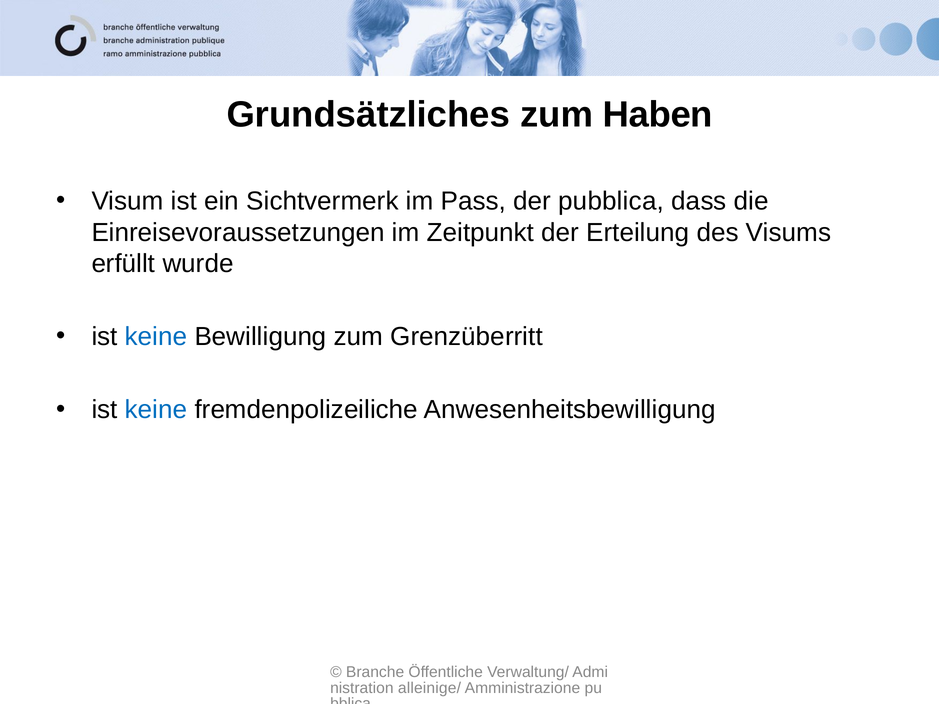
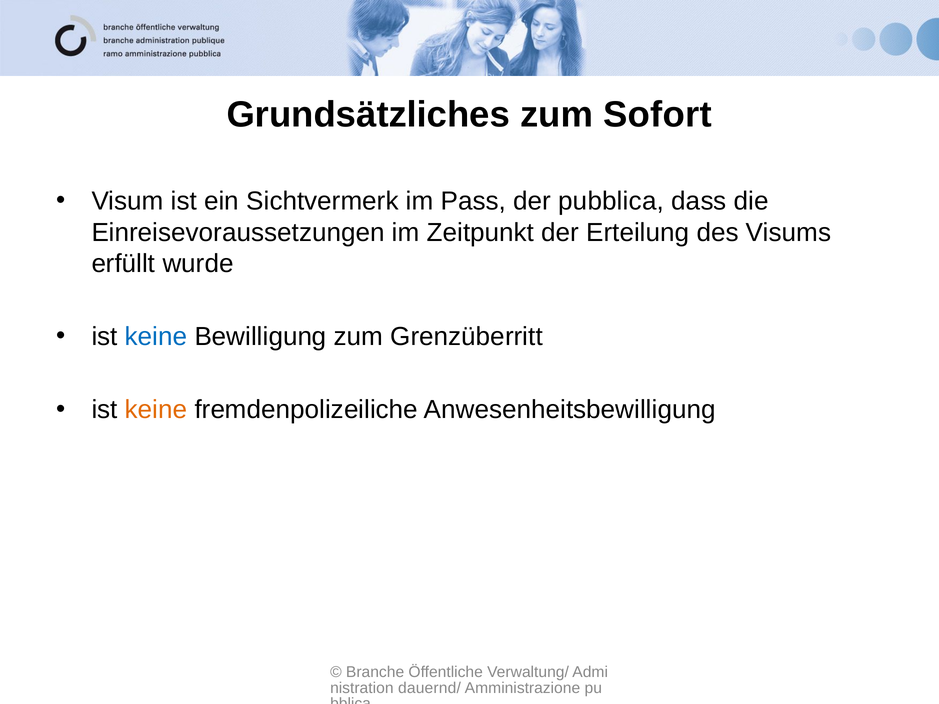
Haben: Haben -> Sofort (657, 115)
keine colour: blue -> orange (156, 410)
alleinige/: alleinige/ -> dauernd/ (429, 688)
